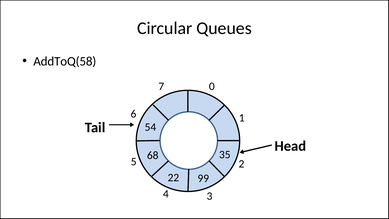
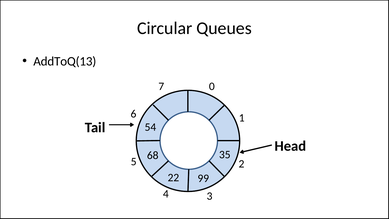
AddToQ(58: AddToQ(58 -> AddToQ(13 (65, 61)
